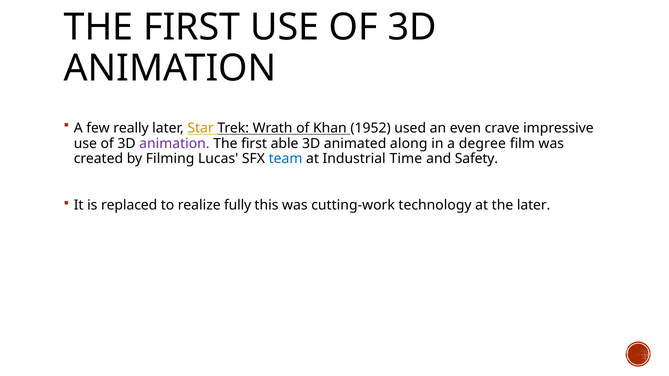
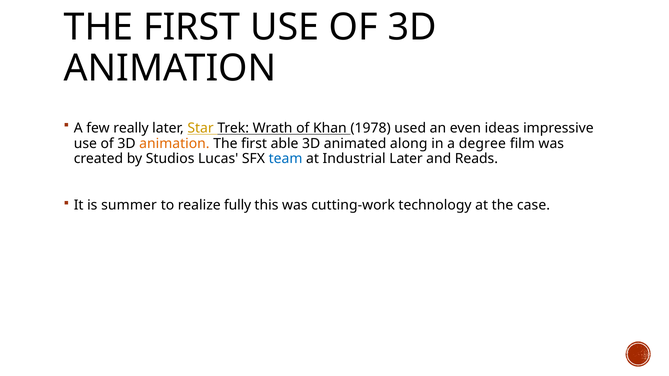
1952: 1952 -> 1978 (371, 128)
crave: crave -> ideas (502, 128)
animation colour: purple -> orange (174, 144)
Filming: Filming -> Studios (170, 159)
Industrial Time: Time -> Later (406, 159)
Safety: Safety -> Reads (476, 159)
replaced: replaced -> summer (129, 205)
the later: later -> case (533, 205)
